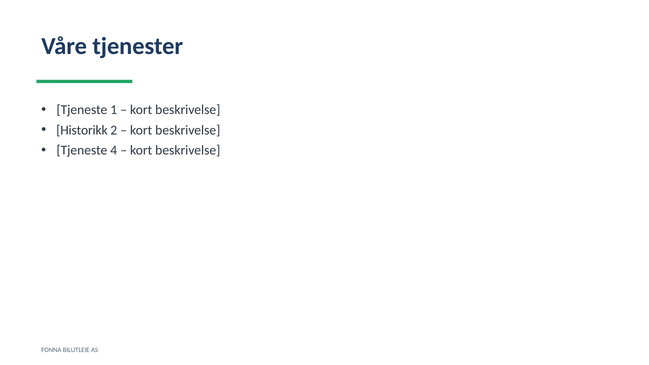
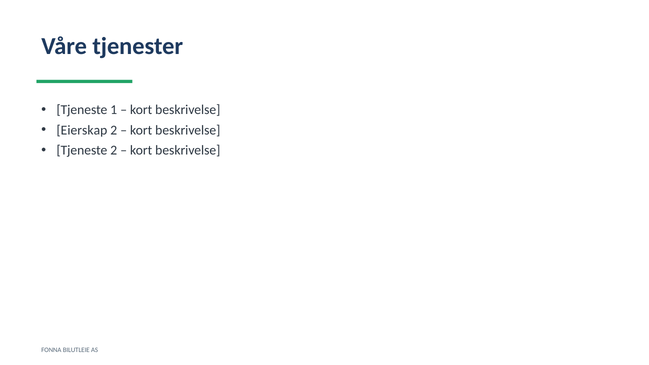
Historikk: Historikk -> Eierskap (82, 130)
Tjeneste 4: 4 -> 2 (114, 151)
